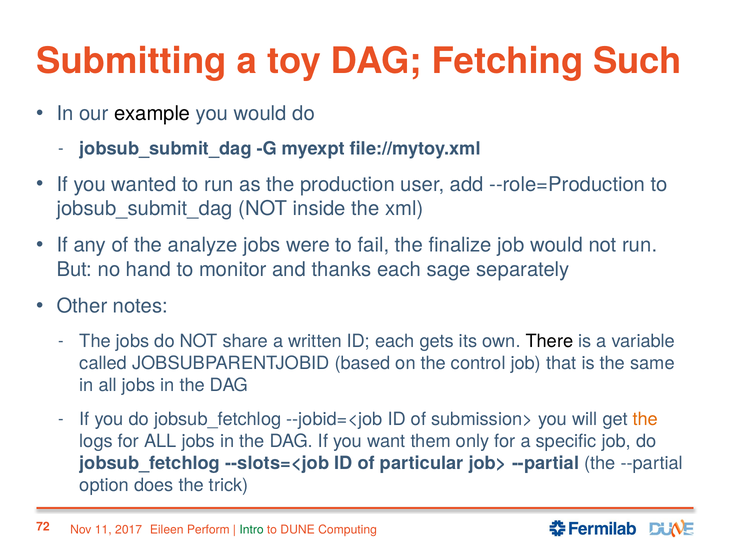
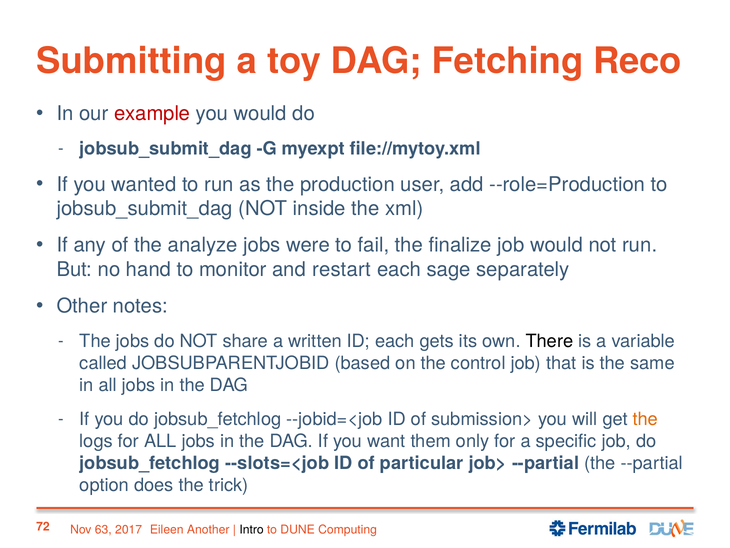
Such: Such -> Reco (637, 61)
example colour: black -> red (152, 114)
thanks: thanks -> restart (341, 269)
11: 11 -> 63 (103, 529)
Perform: Perform -> Another (208, 529)
Intro colour: green -> black (252, 529)
